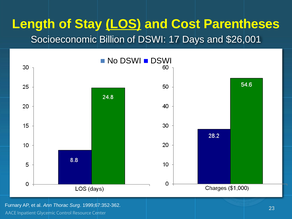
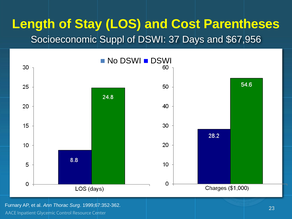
LOS underline: present -> none (123, 24)
Billion: Billion -> Suppl (112, 39)
17: 17 -> 37 (174, 39)
$26,001: $26,001 -> $67,956 (244, 39)
